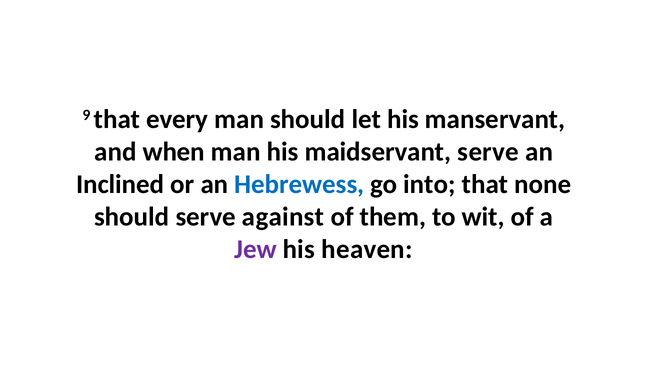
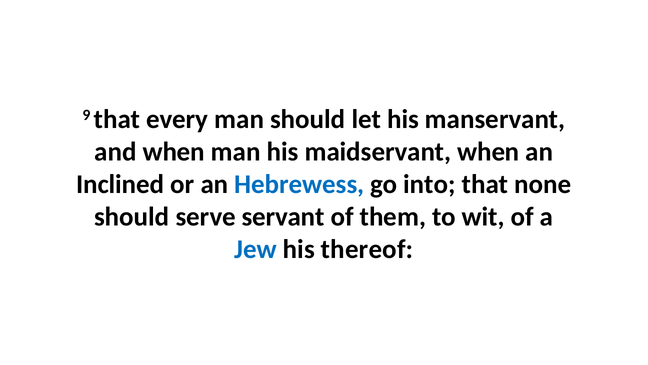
maidservant serve: serve -> when (488, 152)
against: against -> servant (283, 217)
Jew colour: purple -> blue (256, 249)
heaven: heaven -> thereof (367, 249)
